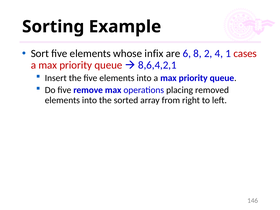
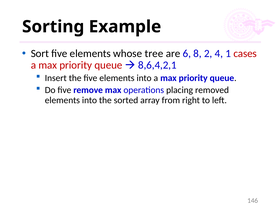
infix: infix -> tree (154, 53)
